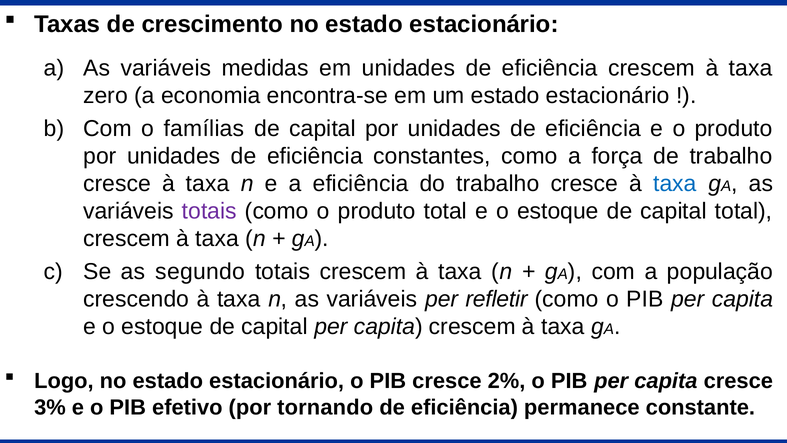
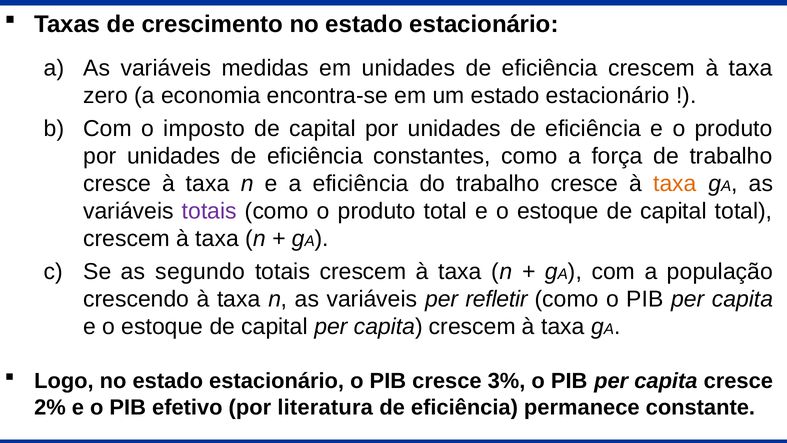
famílias: famílias -> imposto (204, 129)
taxa colour: blue -> orange (675, 184)
2%: 2% -> 3% (507, 381)
3%: 3% -> 2% (50, 407)
tornando: tornando -> literatura (325, 407)
